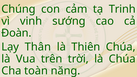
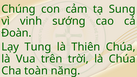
Trinh: Trinh -> Sung (122, 9)
Thân: Thân -> Tung (38, 47)
